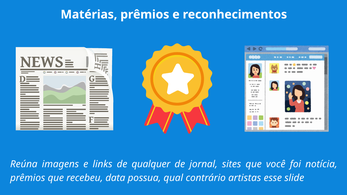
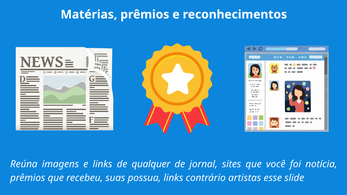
data: data -> suas (115, 178)
possua qual: qual -> links (173, 178)
